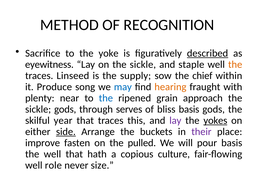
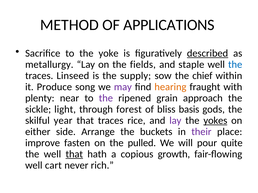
RECOGNITION: RECOGNITION -> APPLICATIONS (169, 25)
eyewitness: eyewitness -> metallurgy (49, 65)
on the sickle: sickle -> fields (143, 65)
the colour: orange -> blue (235, 65)
may colour: blue -> purple (123, 87)
the colour: blue -> purple (106, 98)
sickle gods: gods -> light (65, 110)
serves: serves -> forest (129, 110)
this: this -> rice (136, 121)
side underline: present -> none (66, 132)
pour basis: basis -> quite (232, 143)
that underline: none -> present (74, 154)
culture: culture -> growth (174, 154)
role: role -> cart (53, 166)
size: size -> rich (102, 166)
